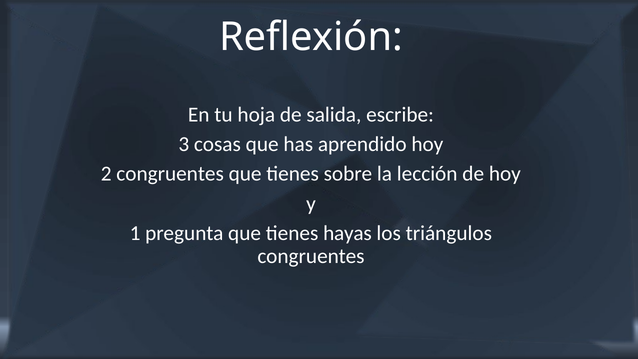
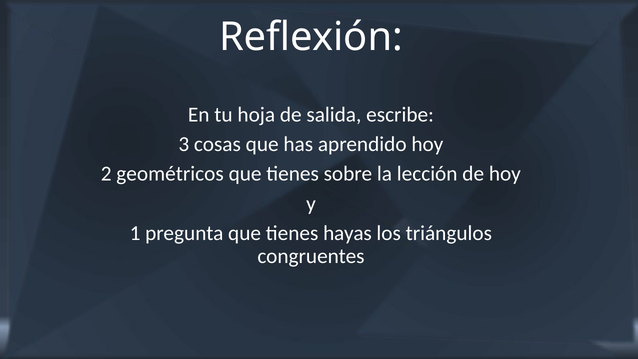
2 congruentes: congruentes -> geométricos (170, 174)
